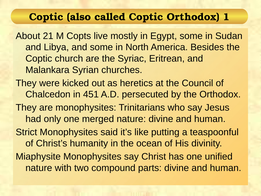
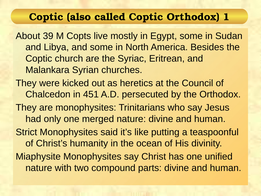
21: 21 -> 39 (48, 36)
